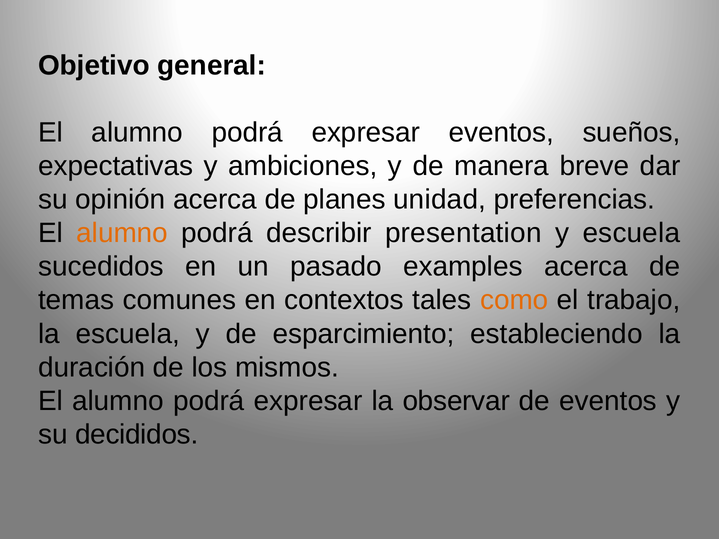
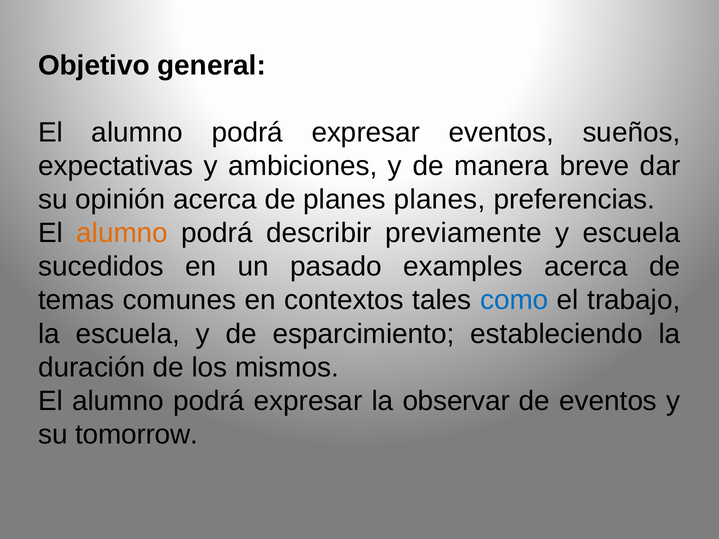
planes unidad: unidad -> planes (440, 200)
presentation: presentation -> previamente (463, 233)
como colour: orange -> blue (514, 300)
decididos: decididos -> tomorrow (137, 435)
